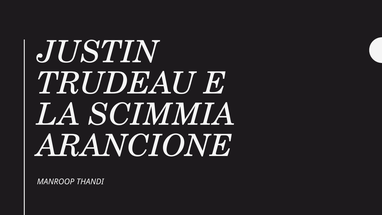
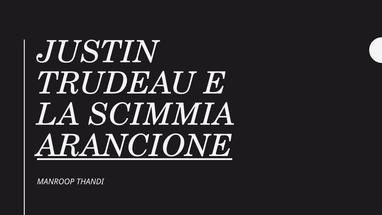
ARANCIONE underline: none -> present (135, 146)
